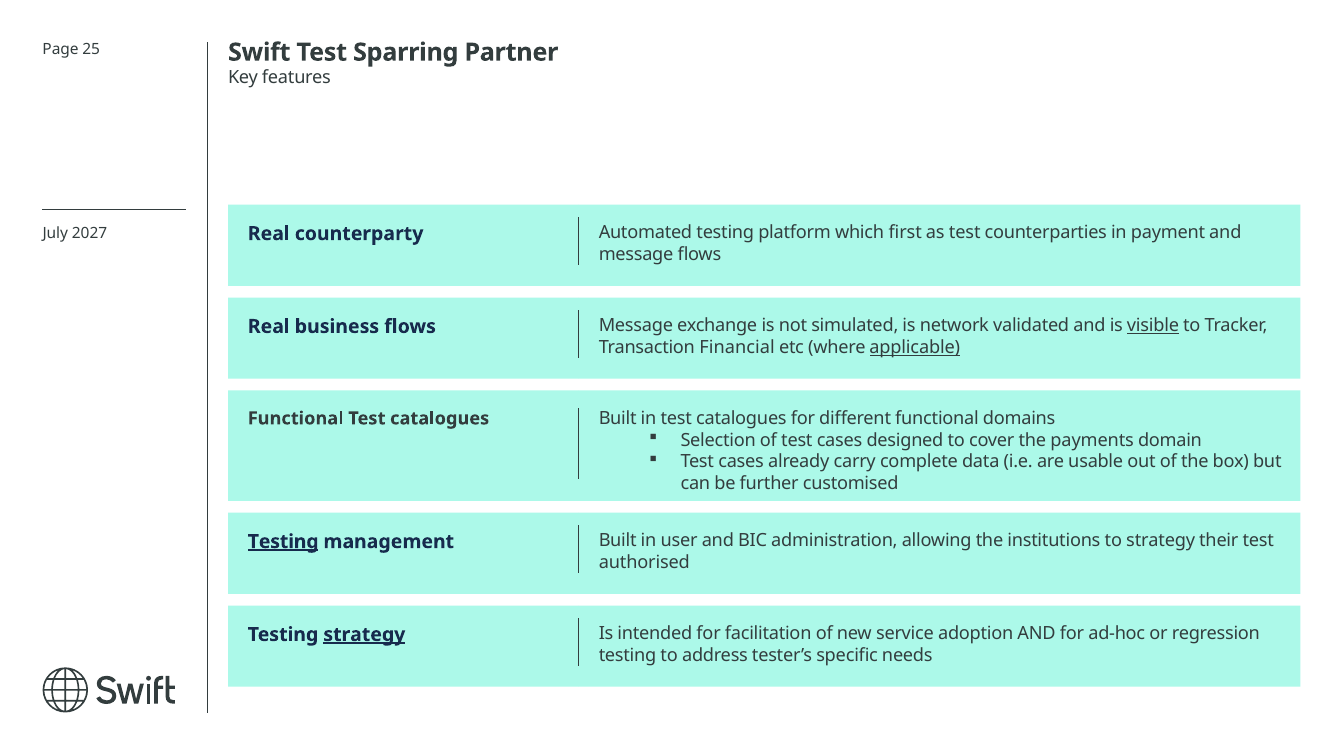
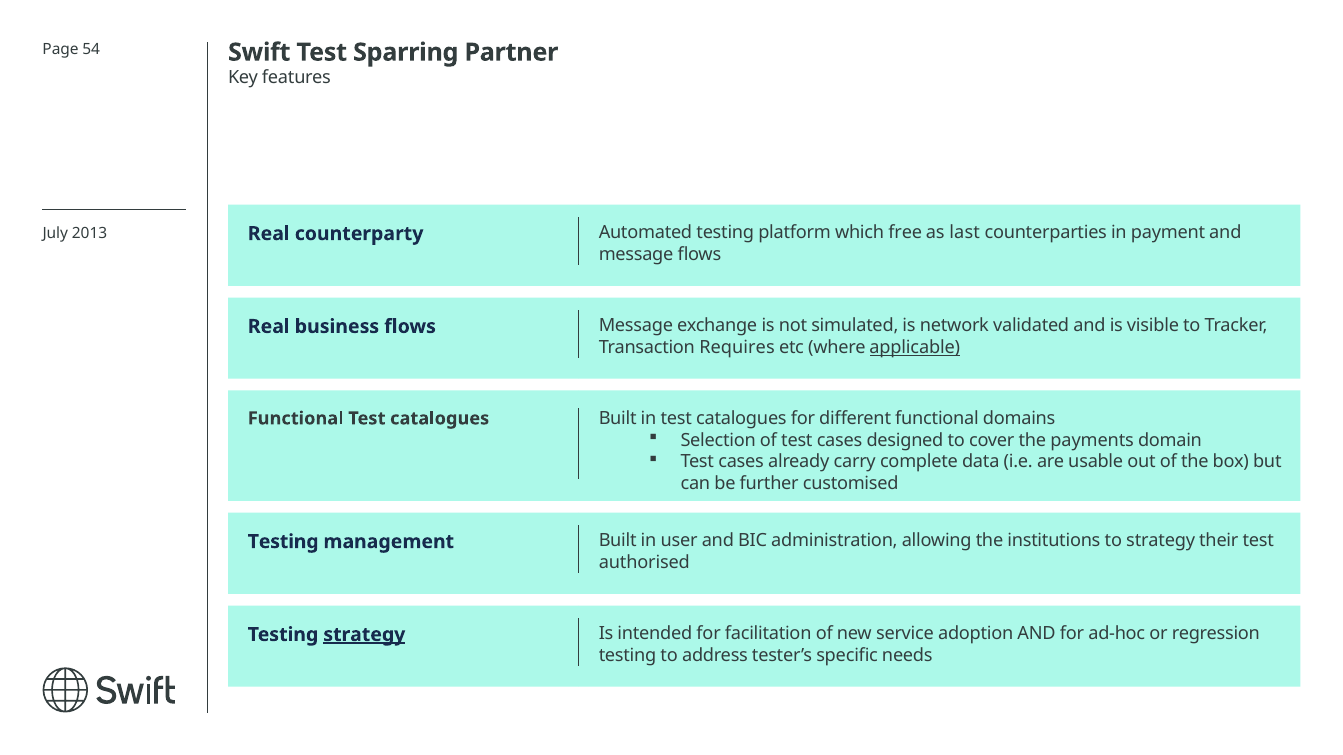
25: 25 -> 54 (91, 50)
2027: 2027 -> 2013 (90, 234)
first: first -> free (905, 233)
as test: test -> last (965, 233)
visible underline: present -> none (1153, 326)
Financial: Financial -> Requires (737, 348)
Testing underline: present -> none (283, 542)
